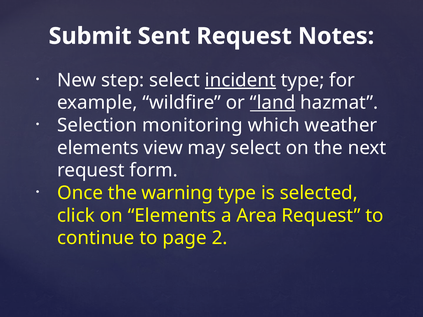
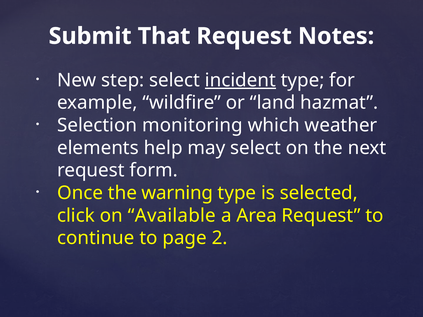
Sent: Sent -> That (164, 36)
land underline: present -> none (273, 103)
view: view -> help (163, 148)
on Elements: Elements -> Available (172, 216)
